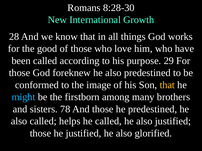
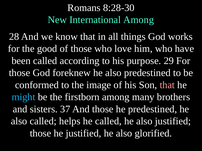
International Growth: Growth -> Among (139, 20)
that colour: yellow -> pink (167, 85)
78: 78 -> 37 (65, 109)
